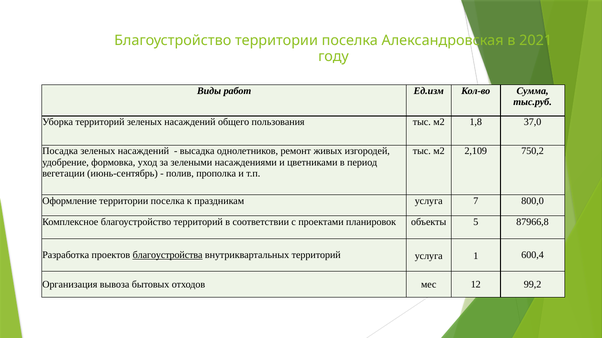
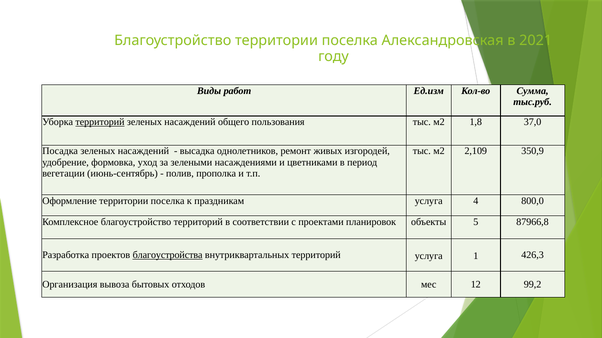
территорий underline: none -> present (100, 122)
750,2: 750,2 -> 350,9 (533, 151)
7: 7 -> 4 (476, 201)
600,4: 600,4 -> 426,3 (533, 256)
